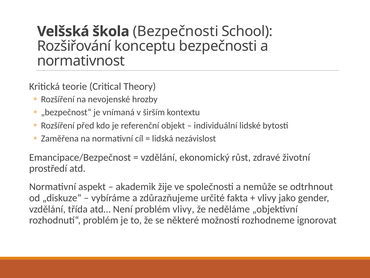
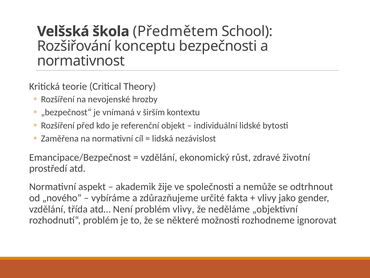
škola Bezpečnosti: Bezpečnosti -> Předmětem (176, 31)
„diskuze“: „diskuze“ -> „nového“ (62, 198)
